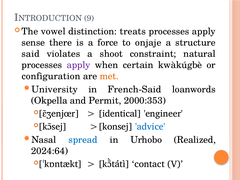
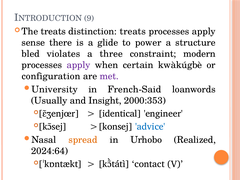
vowel: vowel -> treats (53, 31)
force: force -> glide (108, 43)
onjaje: onjaje -> power (148, 43)
said: said -> bled (31, 54)
shoot: shoot -> three (111, 54)
natural: natural -> modern (199, 54)
met colour: orange -> purple (109, 76)
Okpella: Okpella -> Usually (49, 101)
Permit: Permit -> Insight (105, 101)
spread colour: blue -> orange (83, 140)
